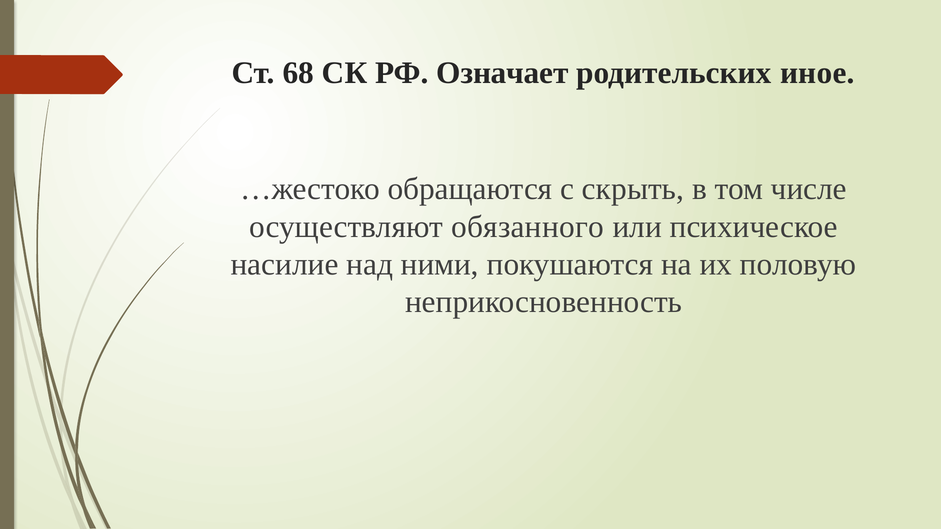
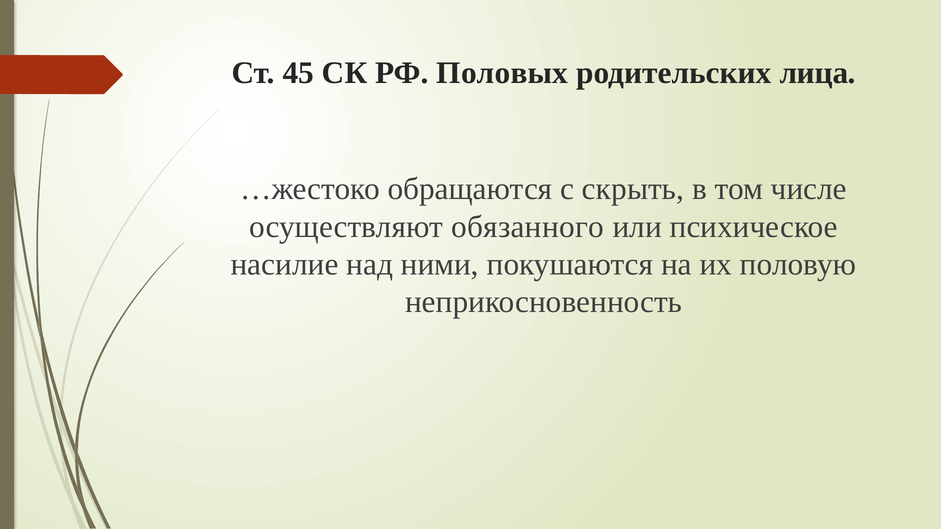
68: 68 -> 45 (298, 73)
Означает: Означает -> Половых (502, 73)
иное: иное -> лица (818, 73)
